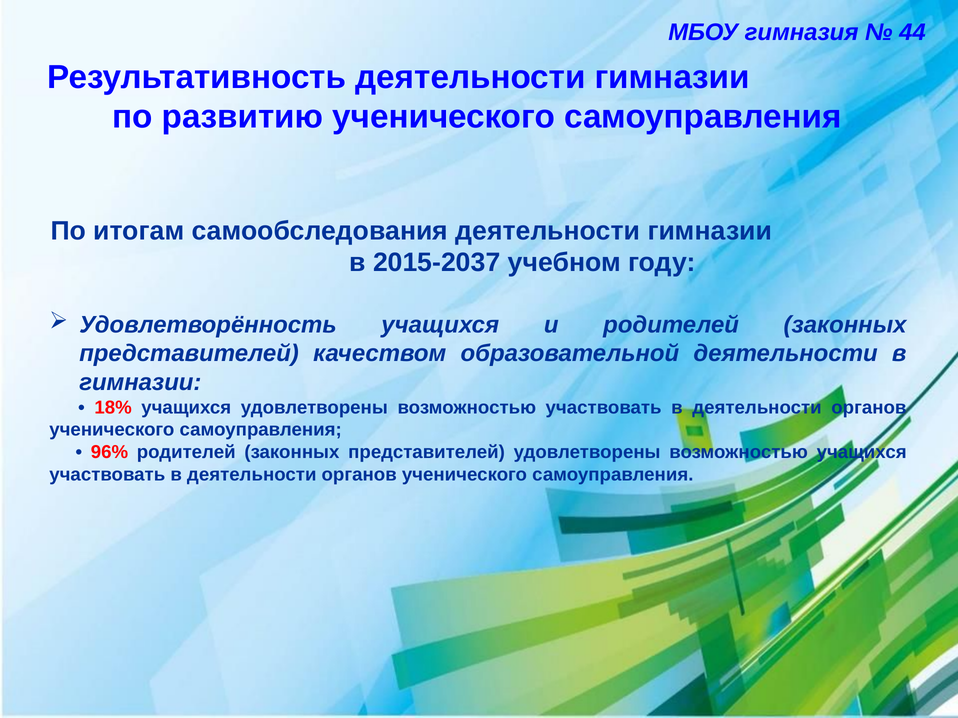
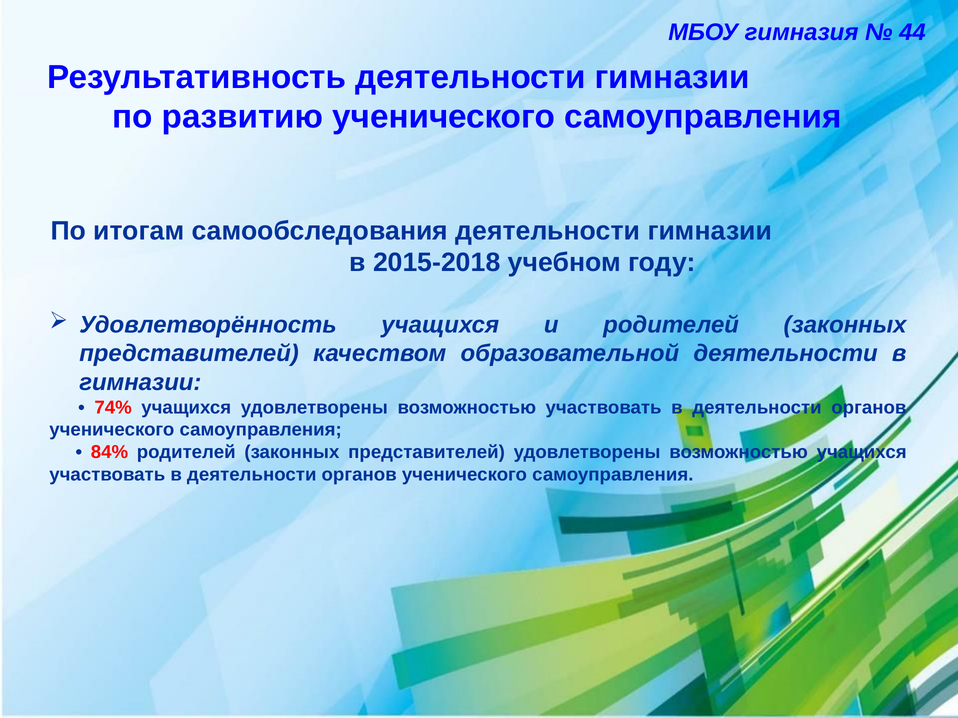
2015-2037: 2015-2037 -> 2015-2018 (437, 263)
18%: 18% -> 74% (113, 408)
96%: 96% -> 84% (109, 452)
